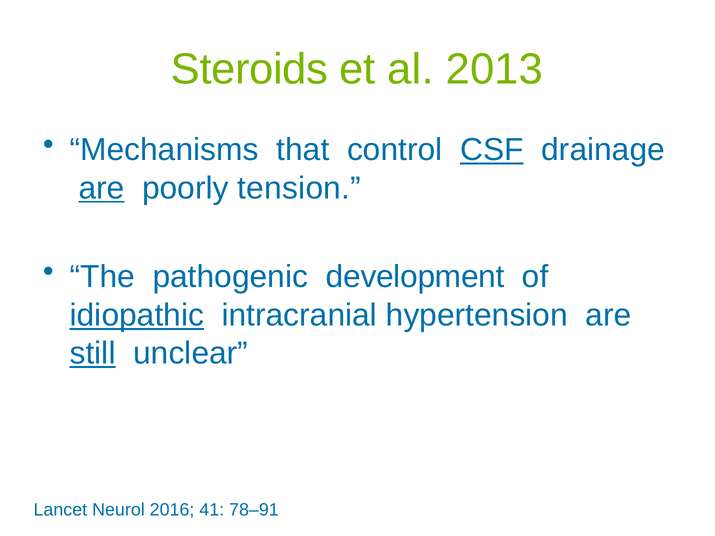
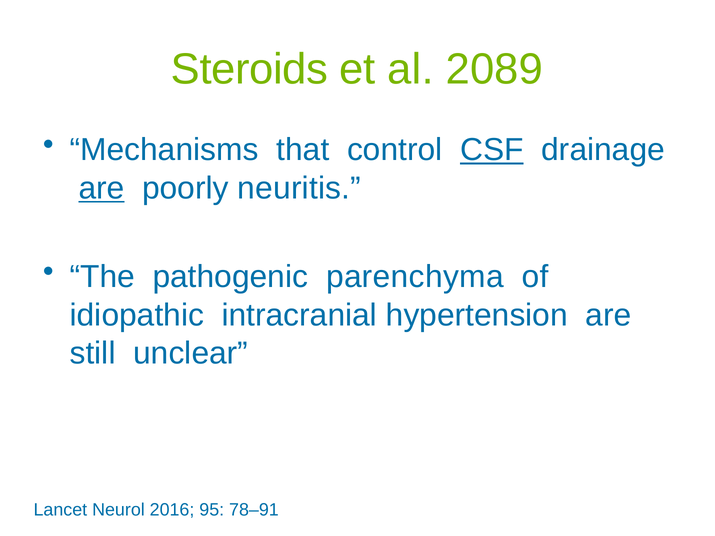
2013: 2013 -> 2089 (494, 69)
tension: tension -> neuritis (299, 188)
development: development -> parenchyma (415, 277)
idiopathic underline: present -> none (137, 315)
still underline: present -> none (93, 353)
41: 41 -> 95 (212, 510)
